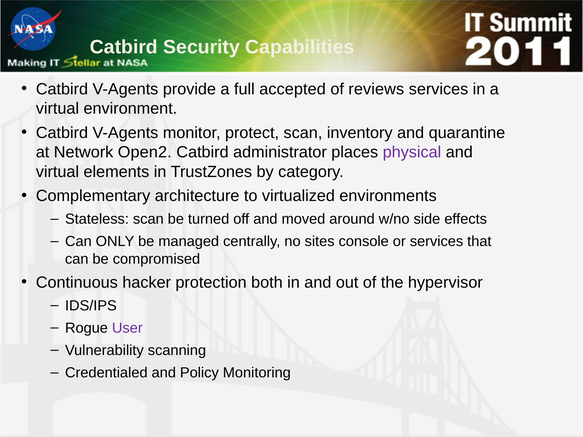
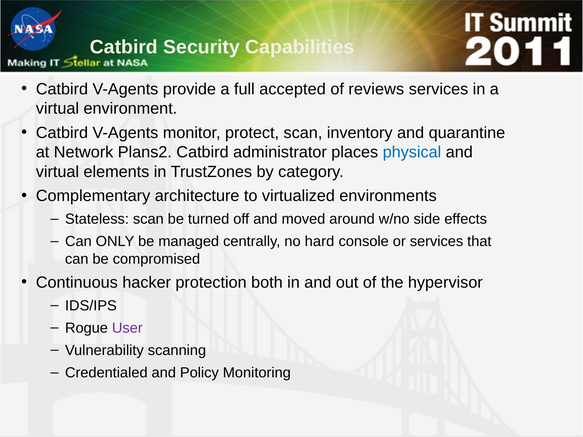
Open2: Open2 -> Plans2 (145, 152)
physical colour: purple -> blue (412, 152)
sites: sites -> hard (320, 242)
